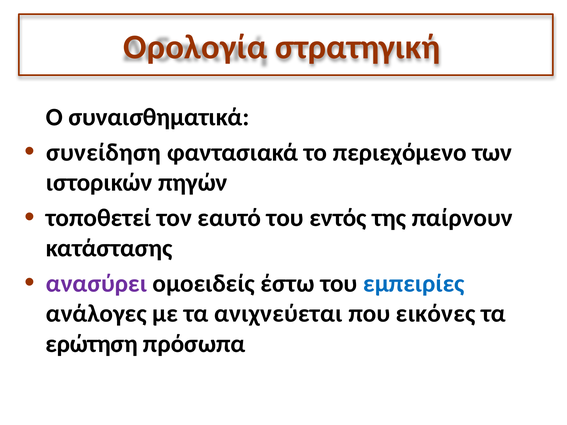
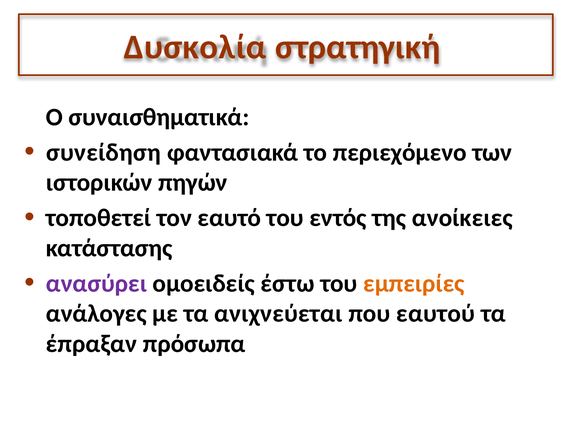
Ορολογία: Ορολογία -> Δυσκολία (195, 47)
παίρνουν: παίρνουν -> ανοίκειες (462, 218)
εμπειρίες colour: blue -> orange (414, 284)
εικόνες: εικόνες -> εαυτού (436, 314)
ερώτηση: ερώτηση -> έπραξαν (91, 344)
